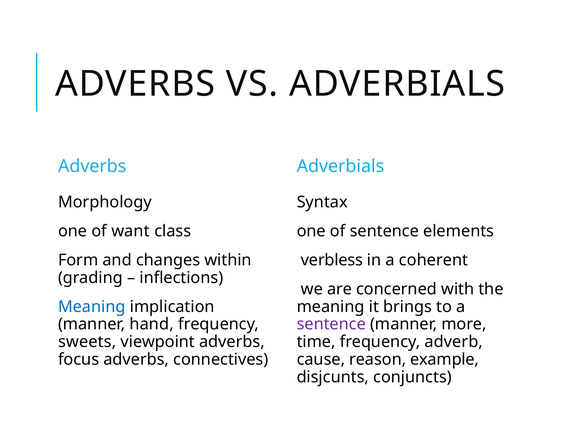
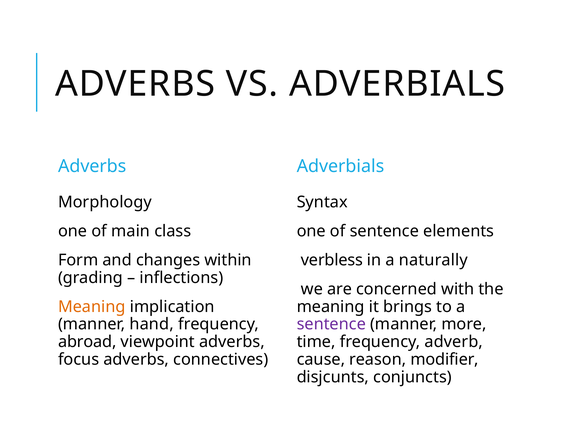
want: want -> main (131, 231)
coherent: coherent -> naturally (433, 260)
Meaning colour: blue -> orange (92, 306)
sweets: sweets -> abroad (87, 341)
example: example -> modifier (445, 359)
